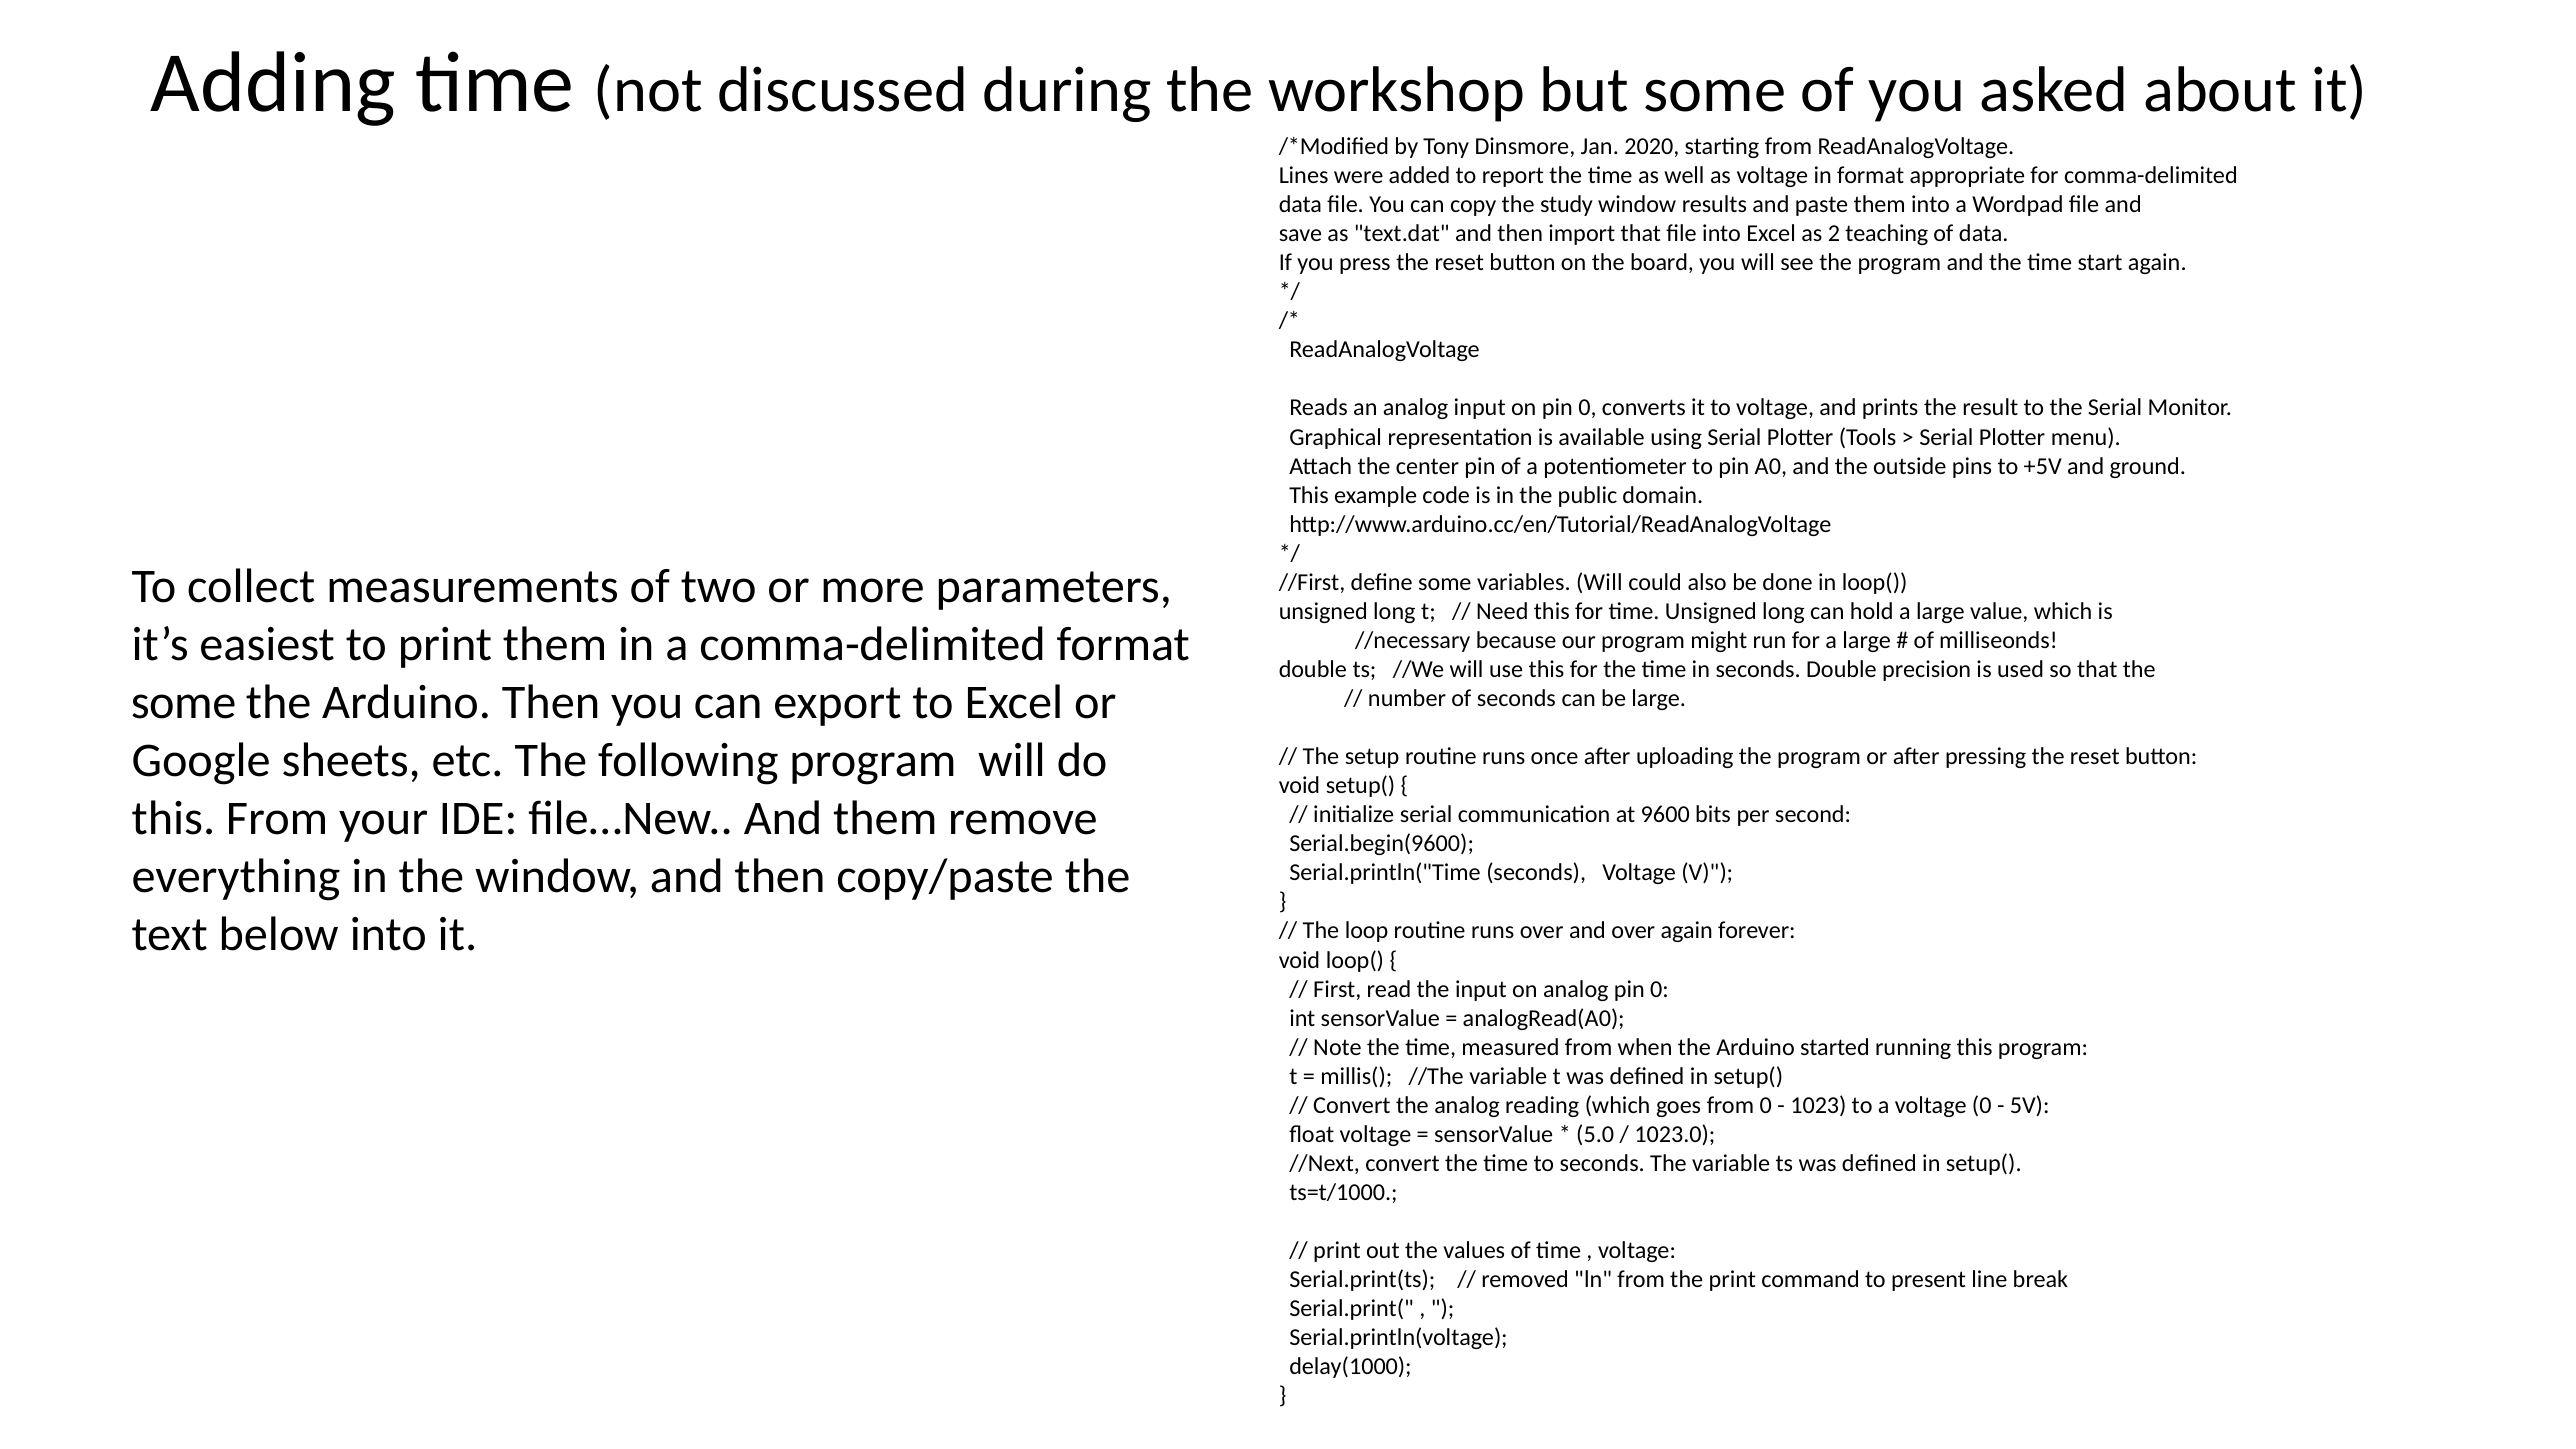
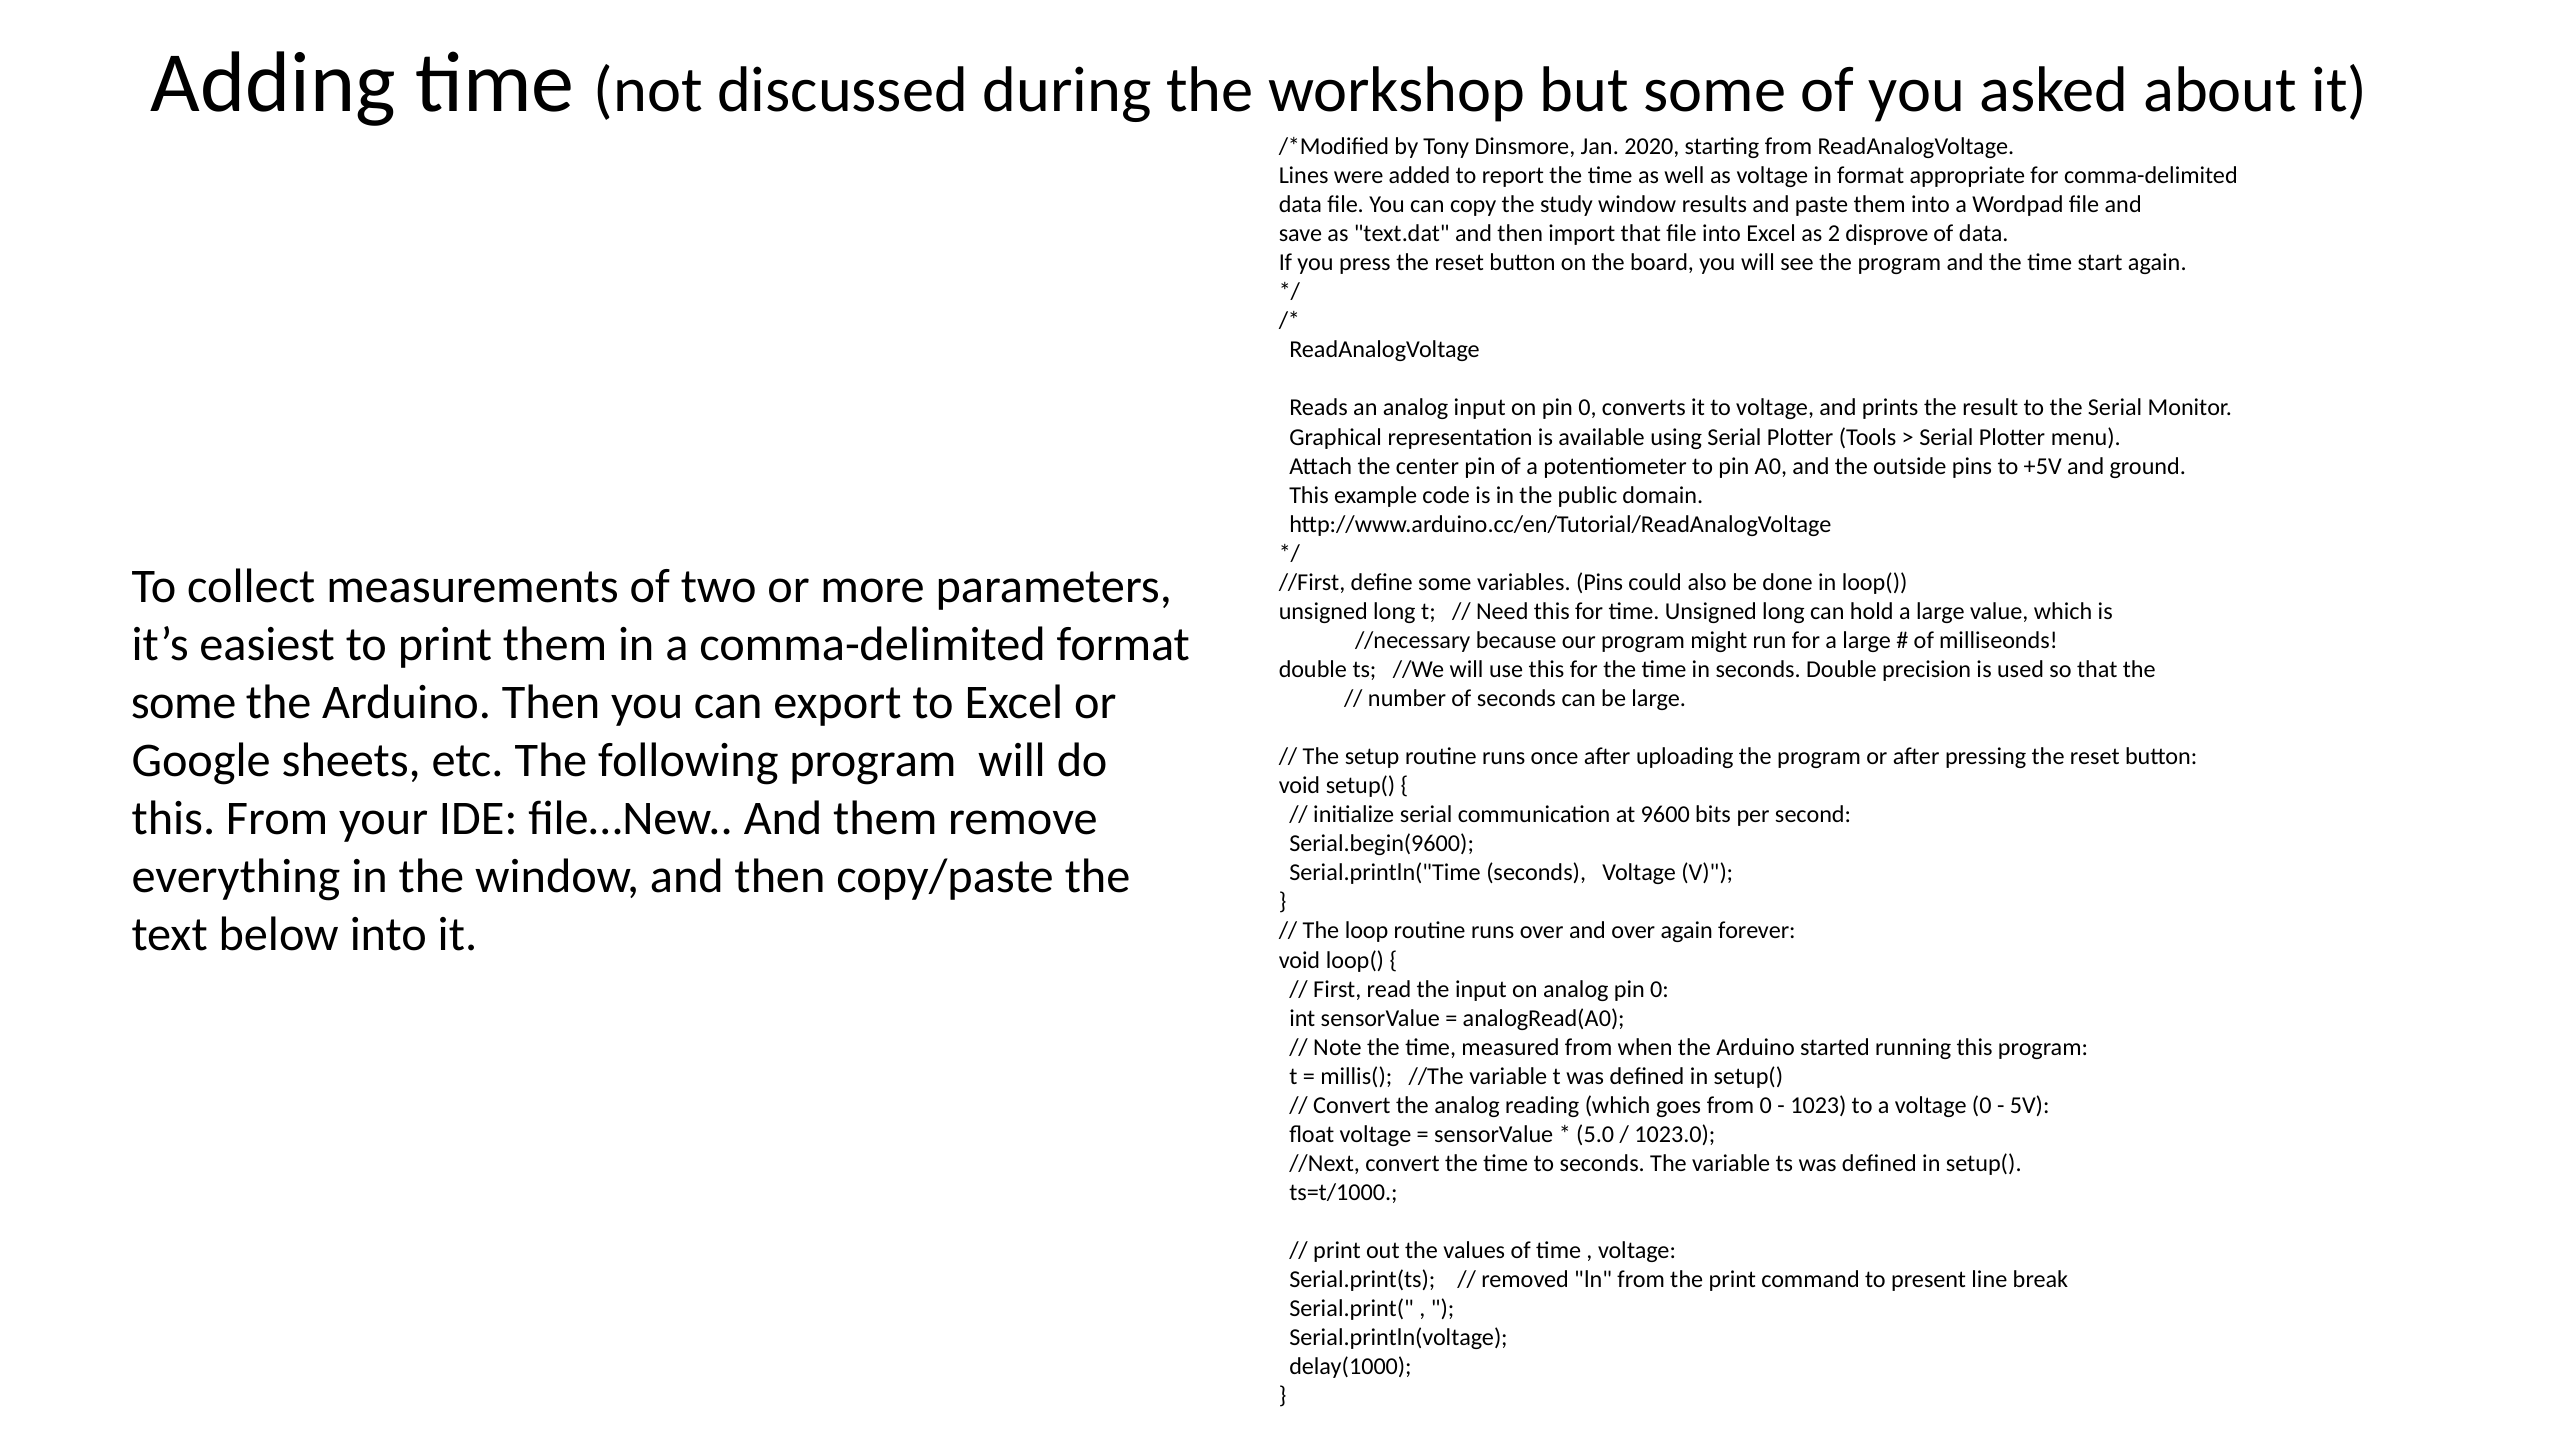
teaching: teaching -> disprove (1887, 234)
variables Will: Will -> Pins (1600, 582)
